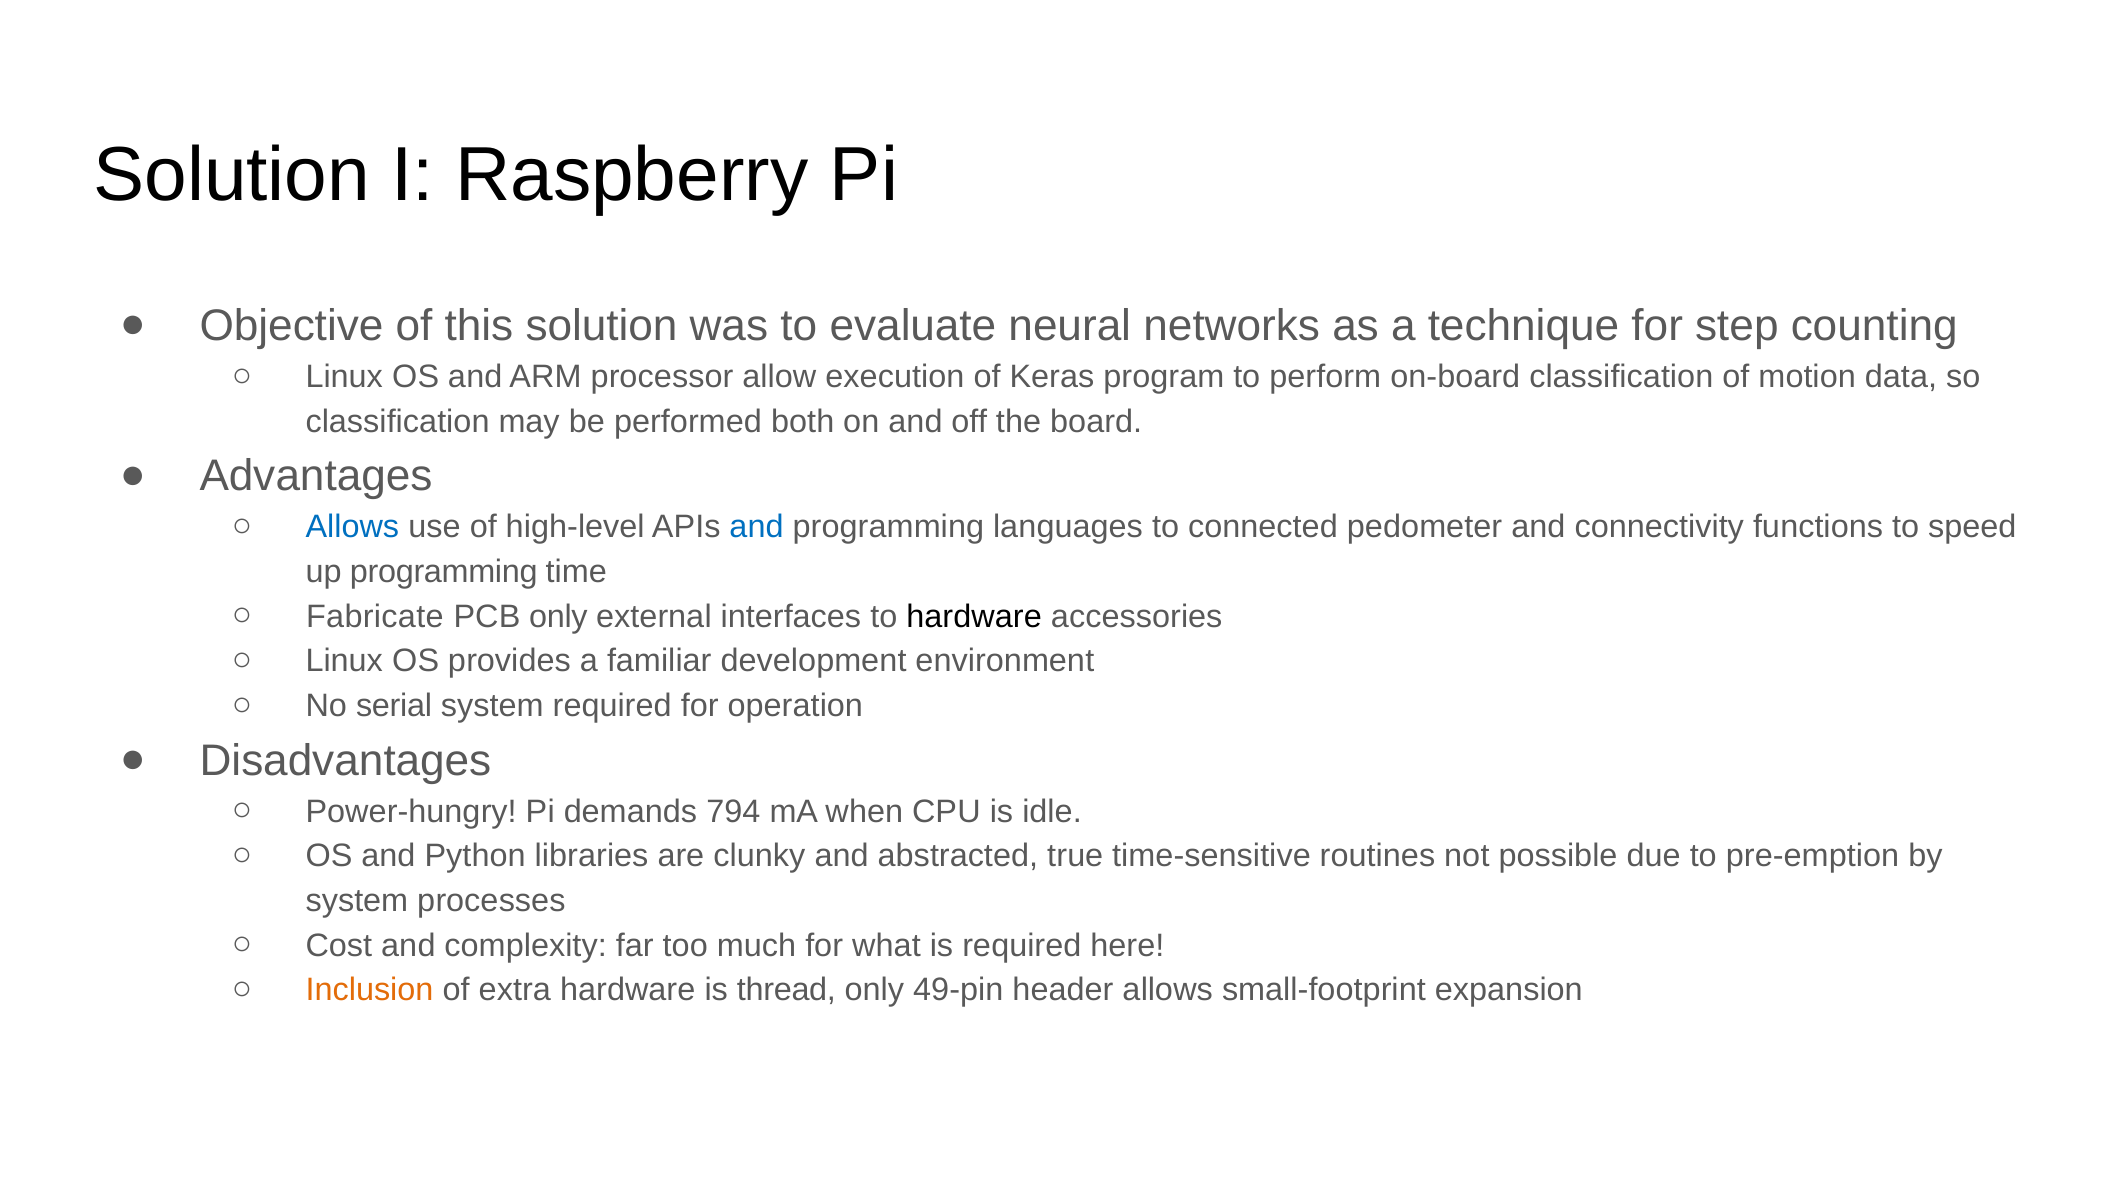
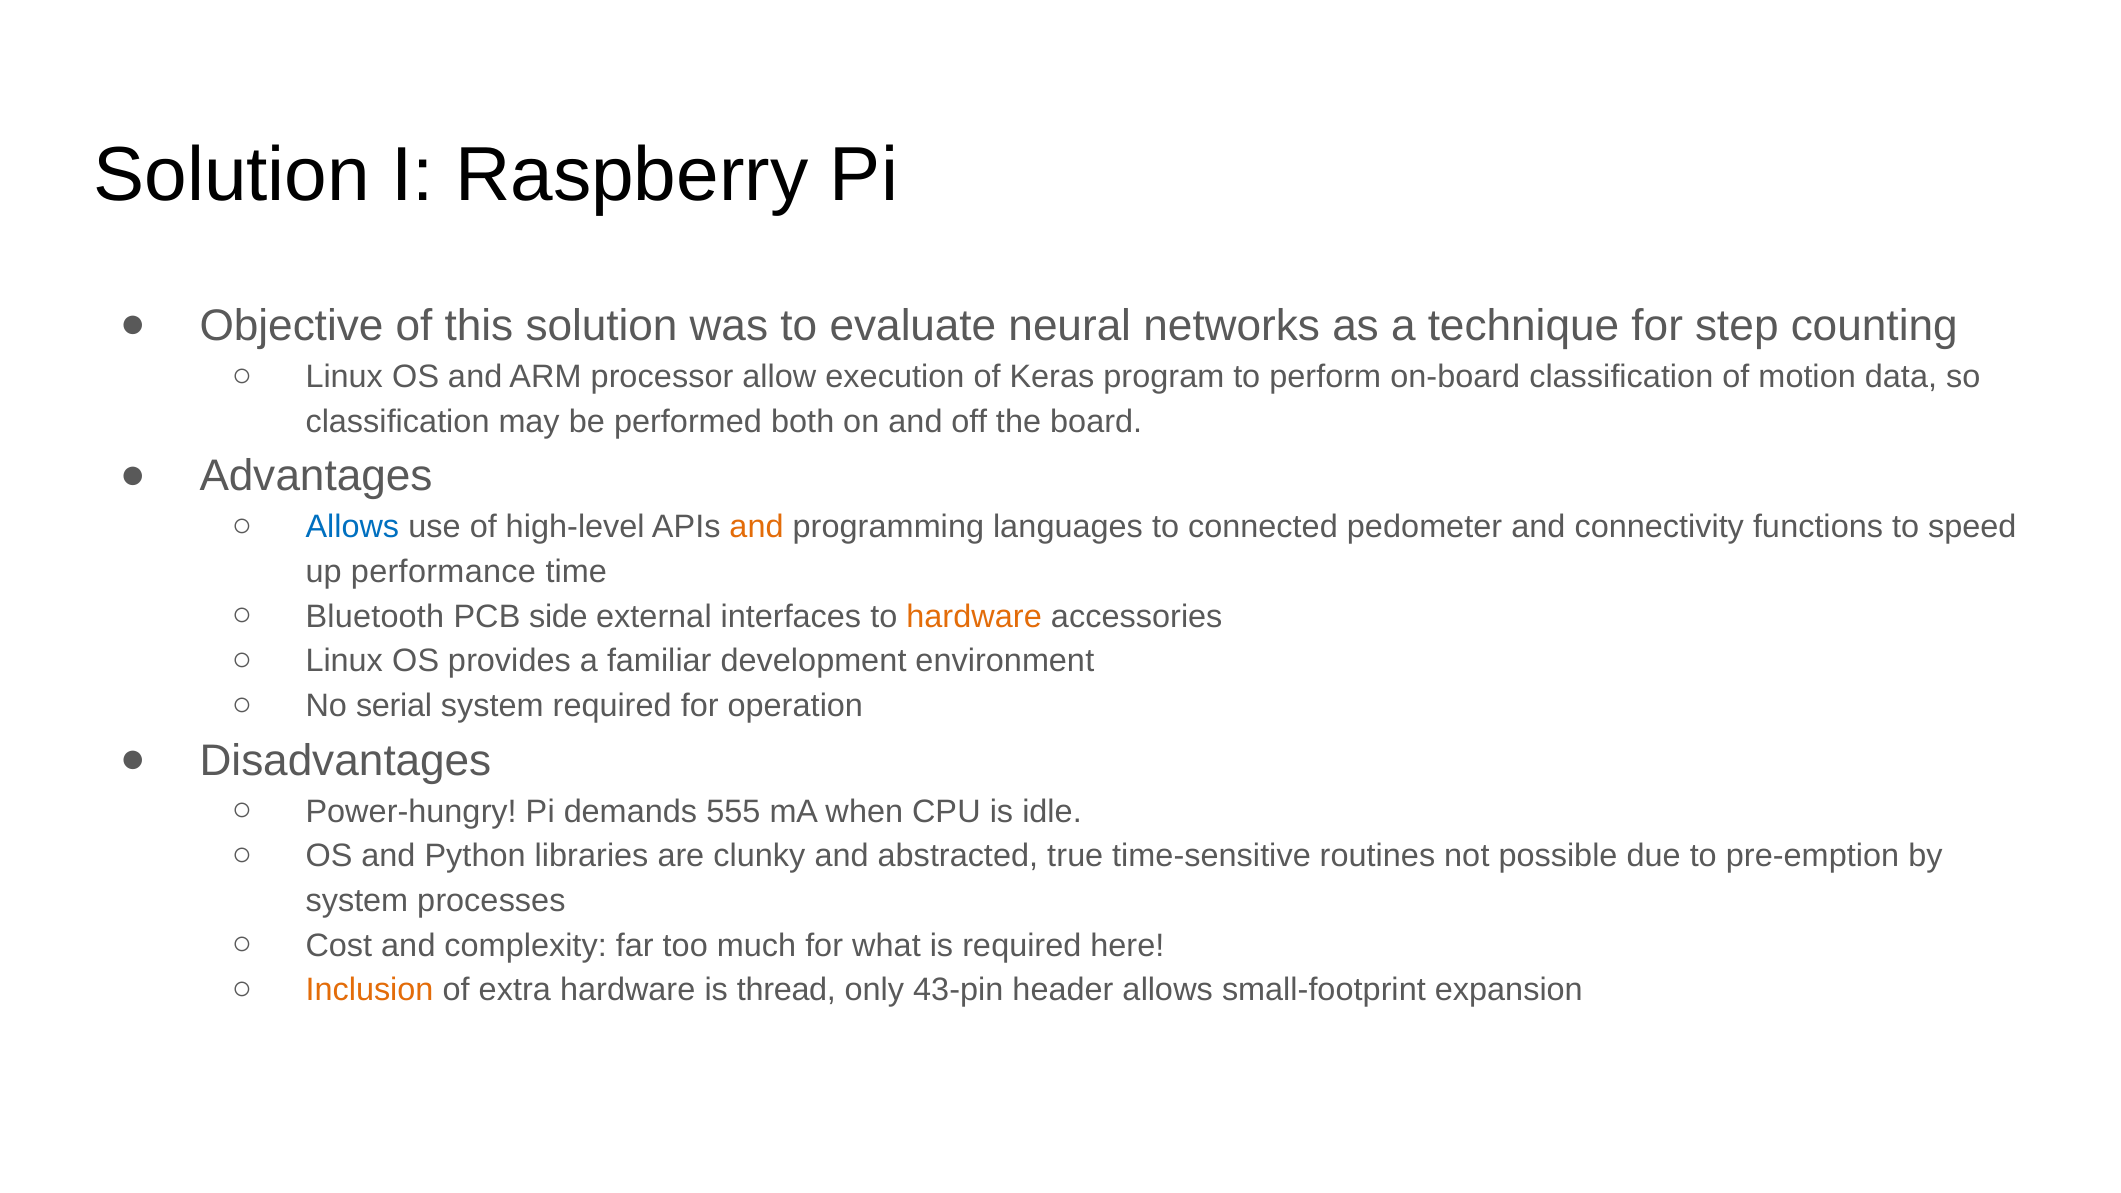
and colour: blue -> orange (757, 527)
up programming: programming -> performance (443, 572)
Fabricate: Fabricate -> Bluetooth (375, 617)
PCB only: only -> side (558, 617)
hardware colour: black -> orange (974, 617)
794: 794 -> 555 (733, 812)
49-pin: 49-pin -> 43-pin (958, 990)
